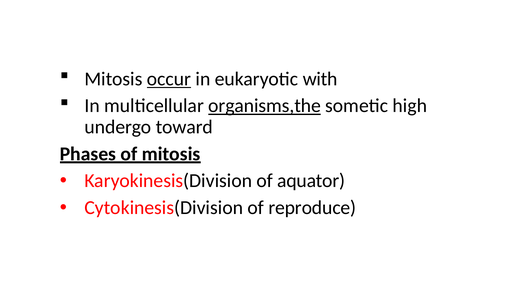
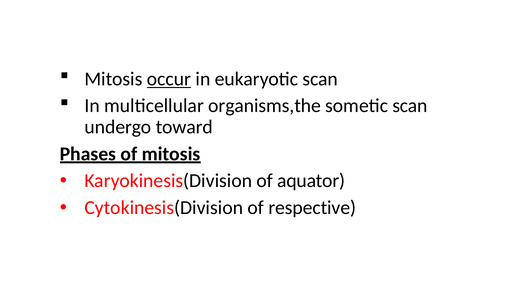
eukaryotic with: with -> scan (320, 79)
organisms,the underline: present -> none (265, 106)
sometic high: high -> scan (410, 106)
reproduce: reproduce -> respective (312, 207)
